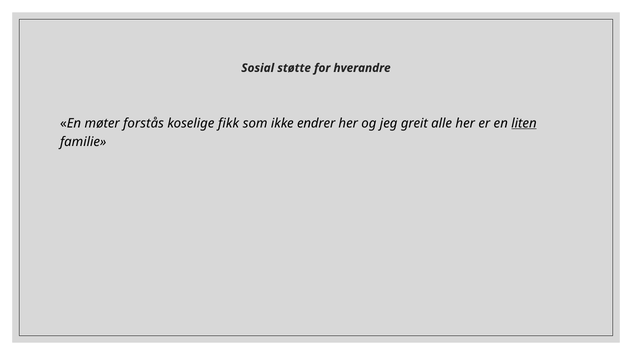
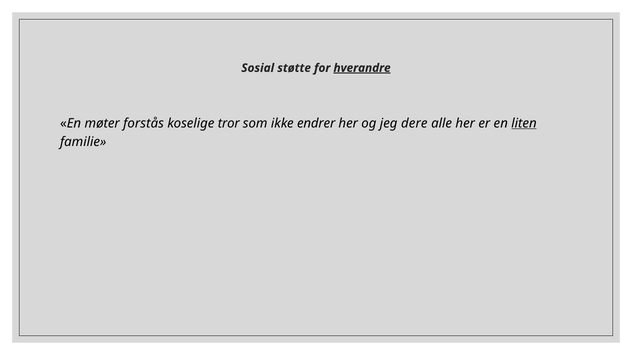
hverandre underline: none -> present (362, 68)
fikk: fikk -> tror (229, 123)
greit: greit -> dere (414, 123)
